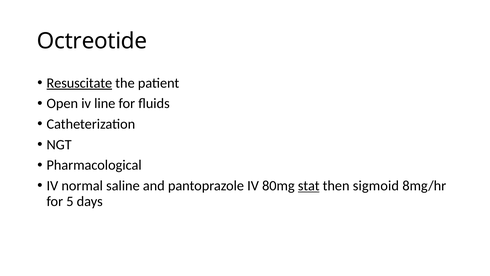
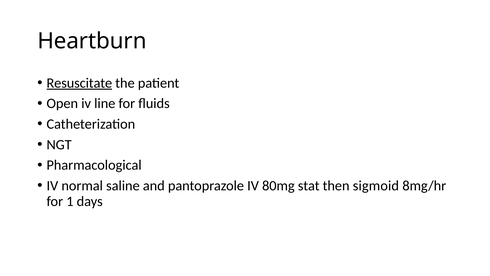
Octreotide: Octreotide -> Heartburn (92, 41)
stat underline: present -> none (309, 186)
5: 5 -> 1 (70, 201)
